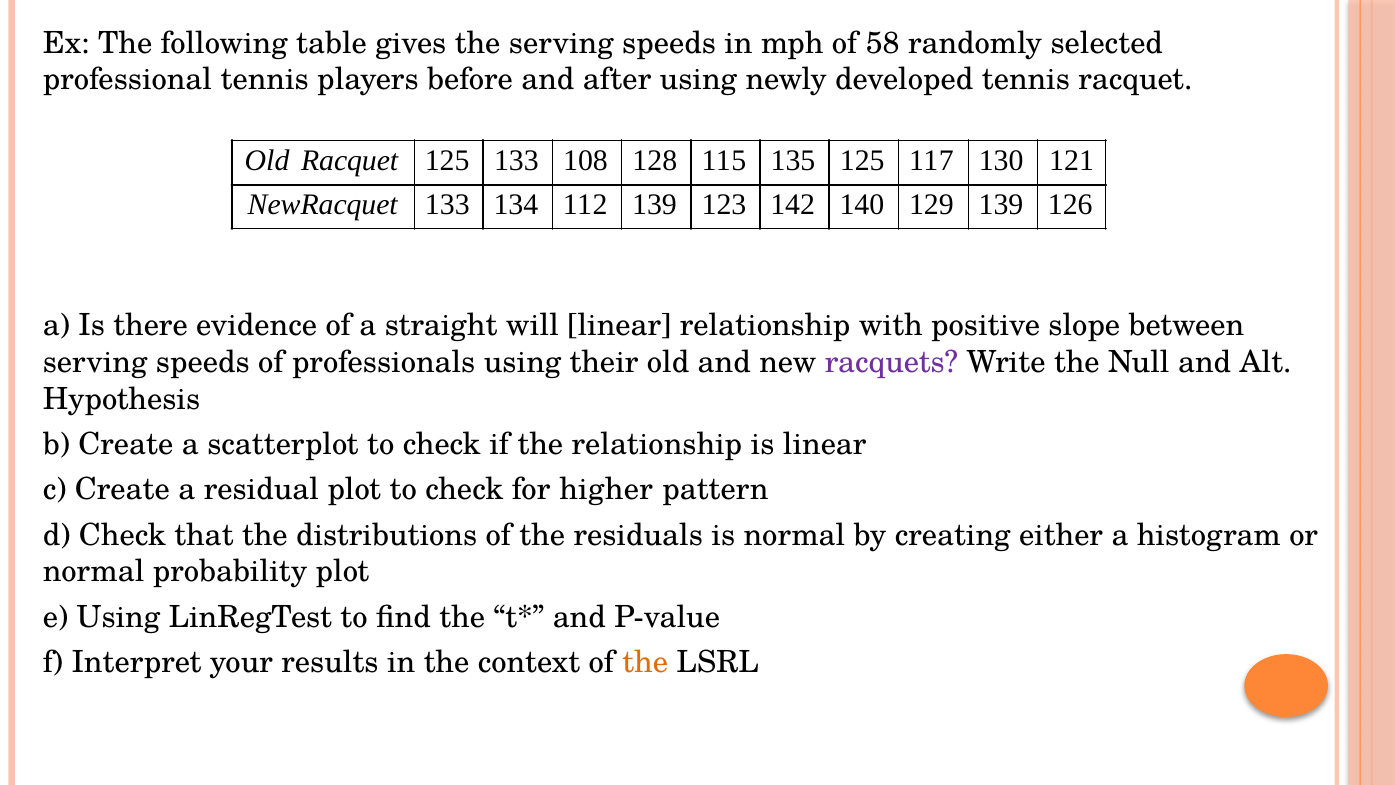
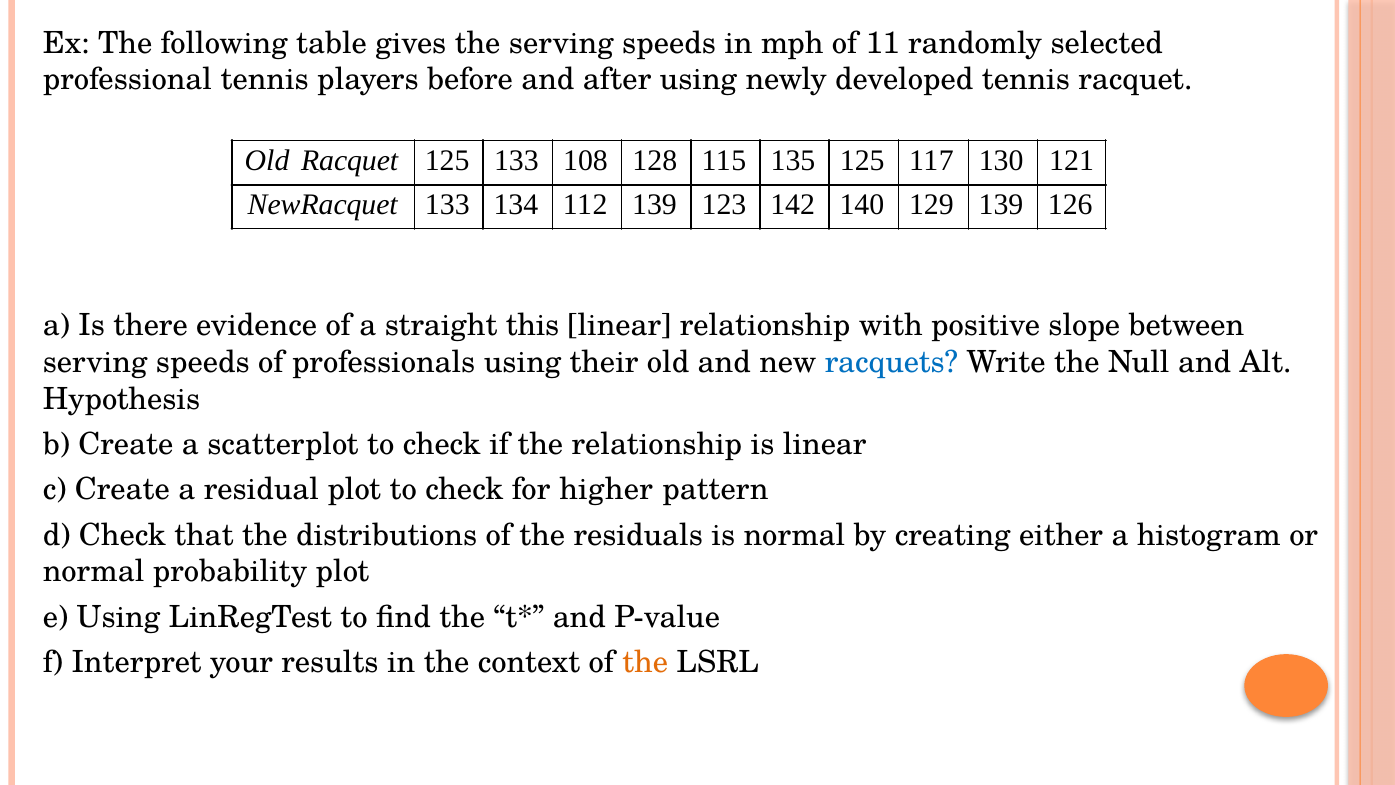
58: 58 -> 11 (883, 43)
will: will -> this (533, 326)
racquets colour: purple -> blue (892, 362)
